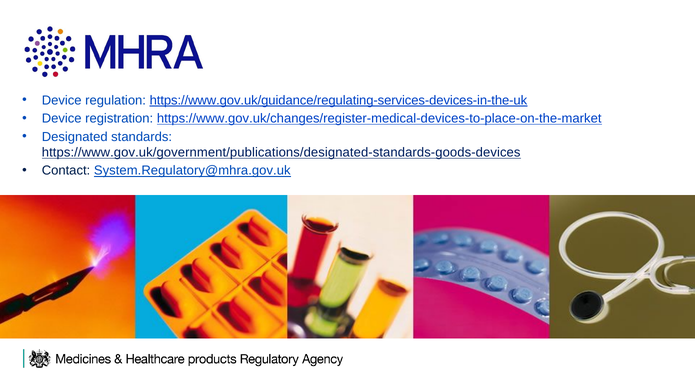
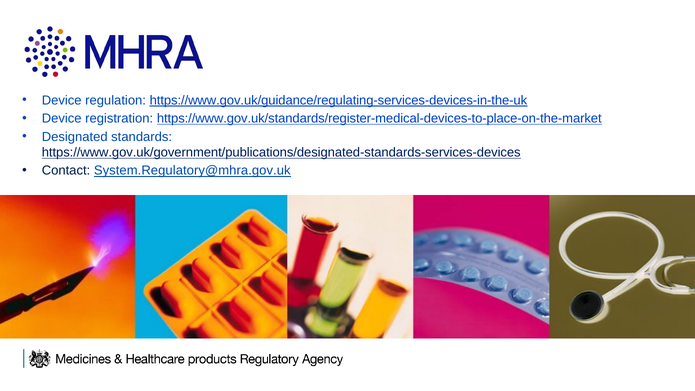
https://www.gov.uk/changes/register-medical-devices-to-place-on-the-market: https://www.gov.uk/changes/register-medical-devices-to-place-on-the-market -> https://www.gov.uk/standards/register-medical-devices-to-place-on-the-market (379, 118)
https://www.gov.uk/government/publications/designated-standards-goods-devices: https://www.gov.uk/government/publications/designated-standards-goods-devices -> https://www.gov.uk/government/publications/designated-standards-services-devices (281, 152)
